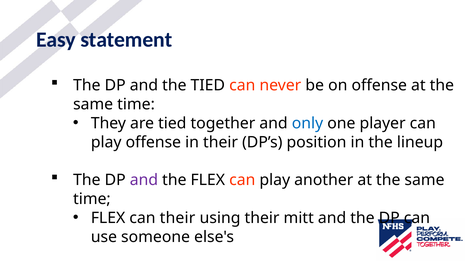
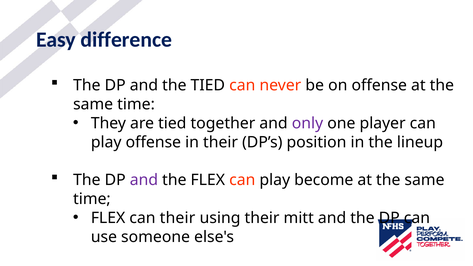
statement: statement -> difference (126, 40)
only colour: blue -> purple (307, 123)
another: another -> become (324, 180)
